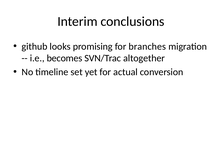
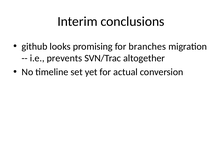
becomes: becomes -> prevents (64, 58)
